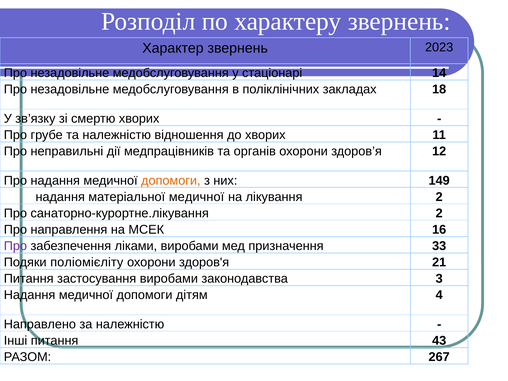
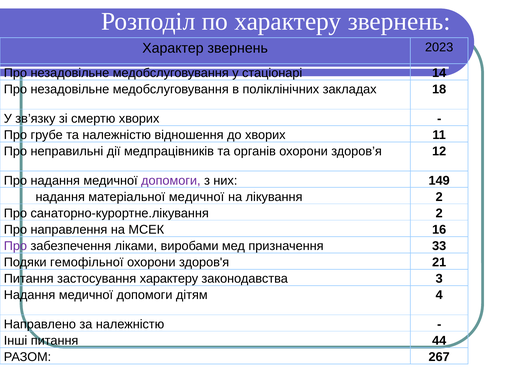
допомоги colour: orange -> purple (171, 181)
поліомієліту: поліомієліту -> гемофільної (87, 262)
застосування виробами: виробами -> характеру (169, 279)
43: 43 -> 44 (439, 341)
